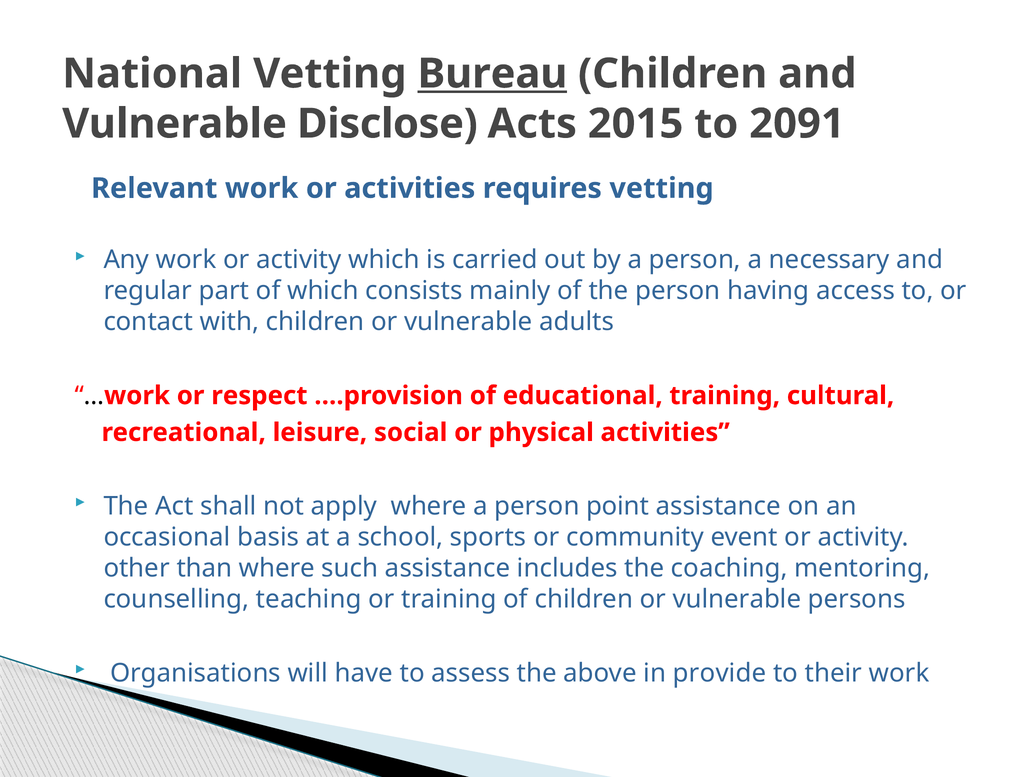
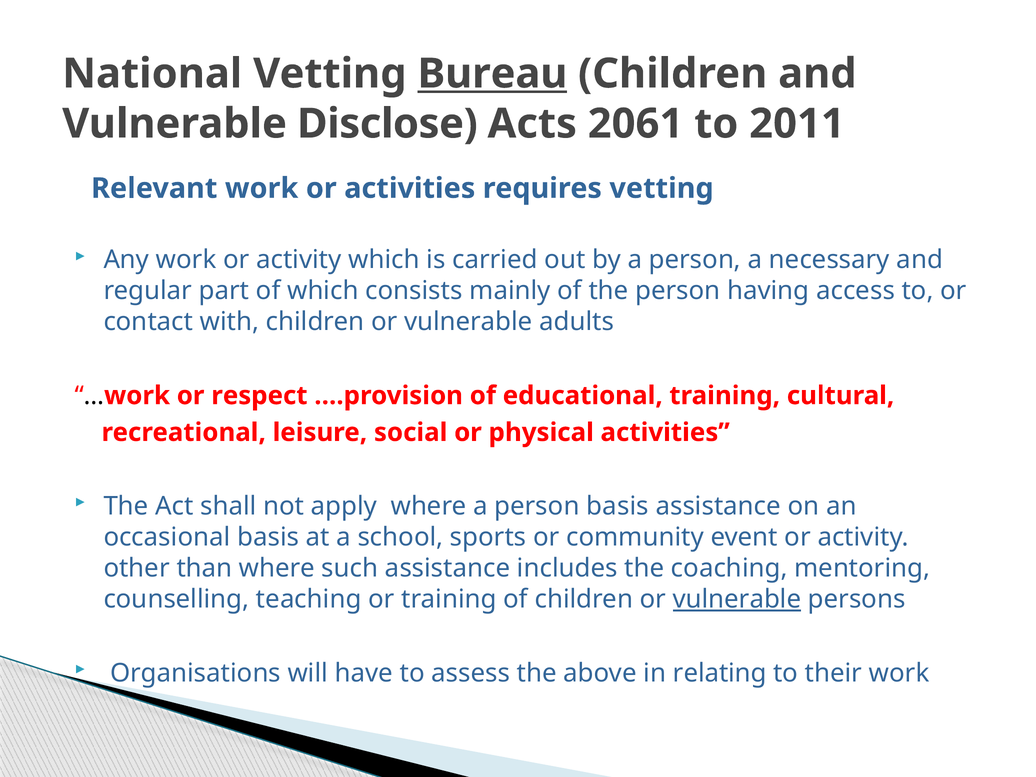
2015: 2015 -> 2061 (636, 124)
2091: 2091 -> 2011 (797, 124)
person point: point -> basis (618, 506)
vulnerable underline: none -> present (737, 599)
provide: provide -> relating (720, 673)
